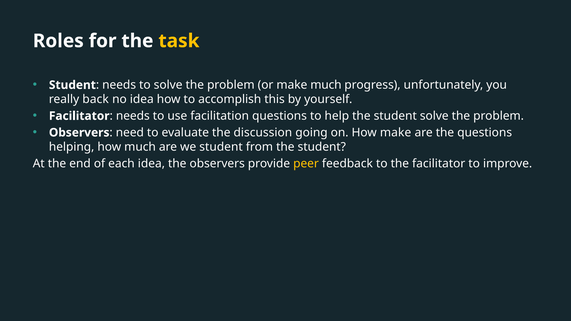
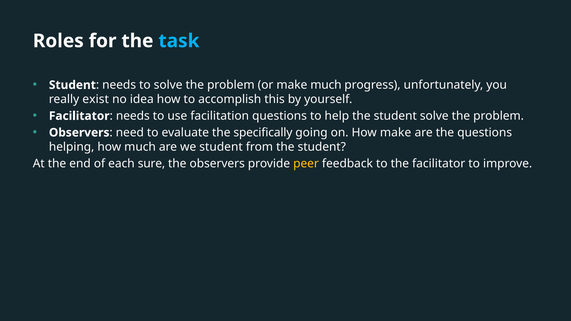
task colour: yellow -> light blue (179, 41)
back: back -> exist (96, 99)
discussion: discussion -> specifically (263, 133)
each idea: idea -> sure (151, 164)
